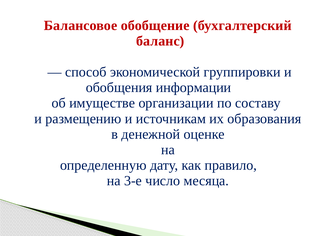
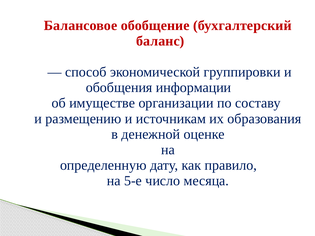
3-е: 3-е -> 5-е (133, 181)
